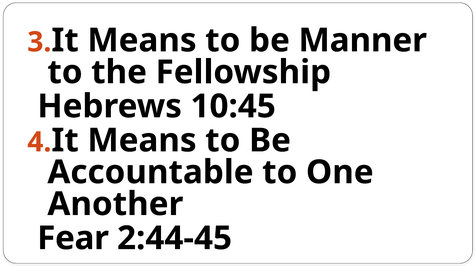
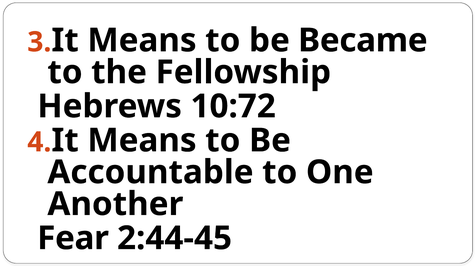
Manner: Manner -> Became (363, 41)
10:45: 10:45 -> 10:72 (233, 107)
